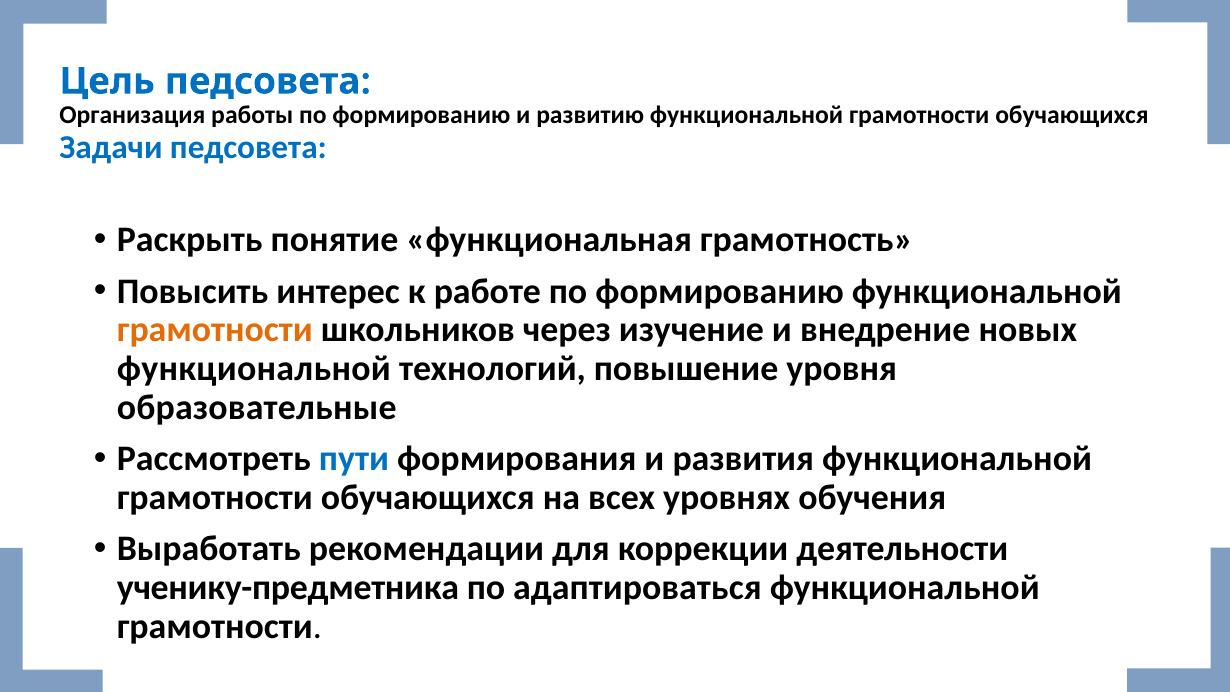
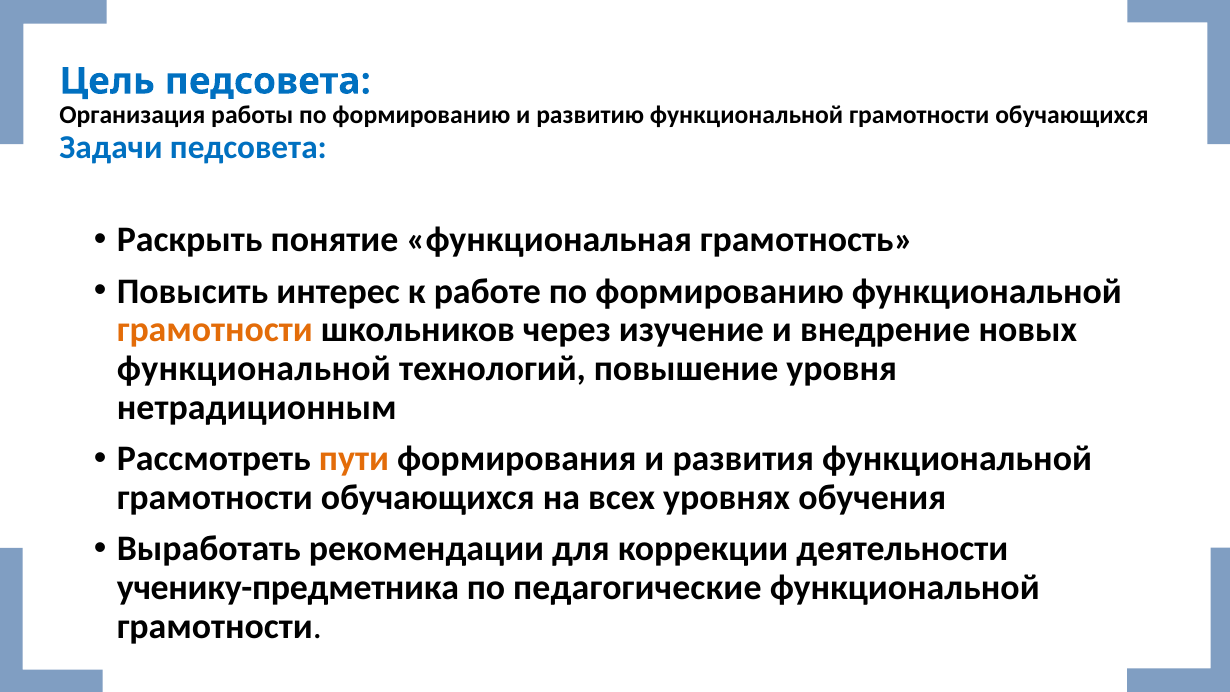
образовательные: образовательные -> нетрадиционным (257, 407)
пути colour: blue -> orange (354, 459)
адаптироваться: адаптироваться -> педагогические (637, 588)
